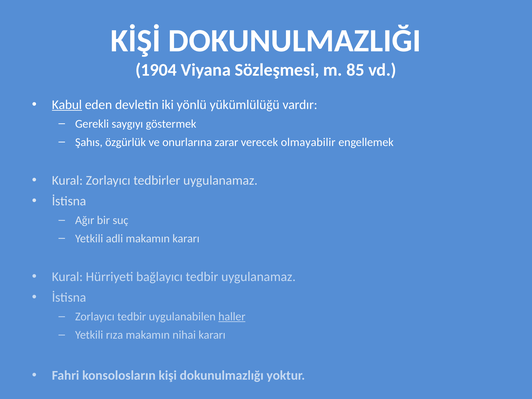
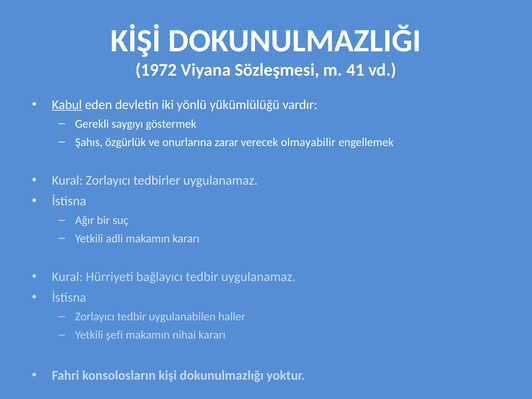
1904: 1904 -> 1972 (156, 70)
85: 85 -> 41 (355, 70)
haller underline: present -> none (232, 317)
rıza: rıza -> şefi (114, 335)
